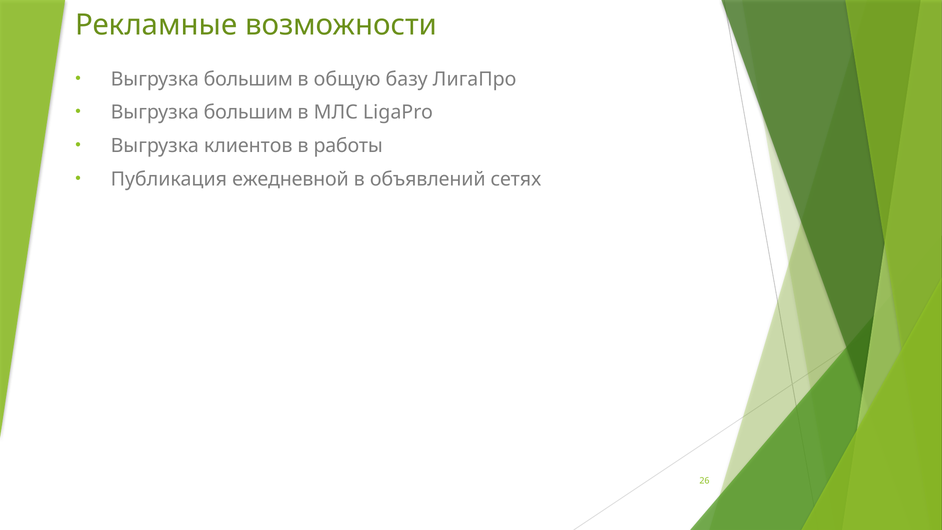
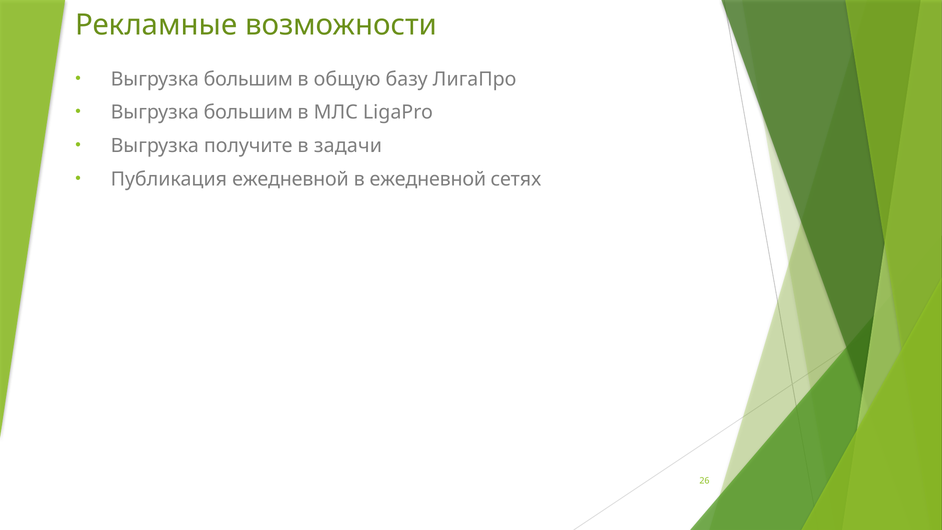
клиентов: клиентов -> получите (248, 146)
работы: работы -> задачи (348, 146)
в объявлений: объявлений -> ежедневной (428, 179)
